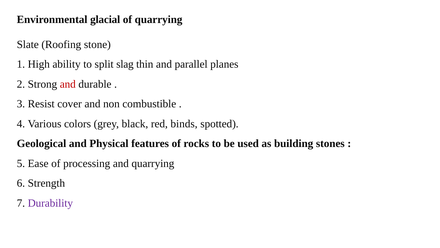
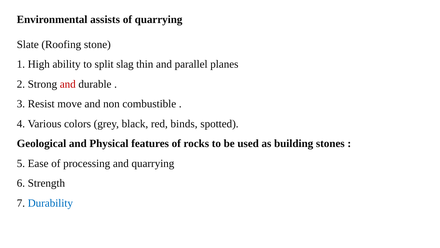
glacial: glacial -> assists (105, 20)
cover: cover -> move (70, 104)
Durability colour: purple -> blue (50, 203)
